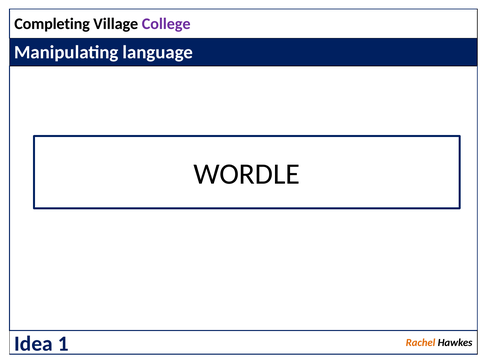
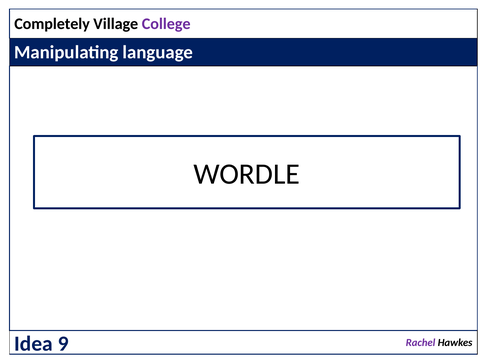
Completing: Completing -> Completely (52, 24)
1: 1 -> 9 (63, 343)
Rachel colour: orange -> purple (421, 342)
